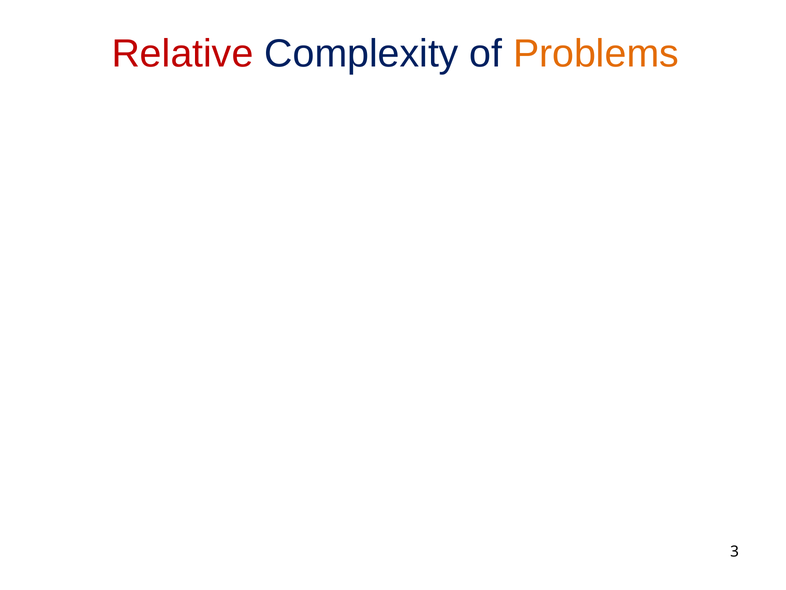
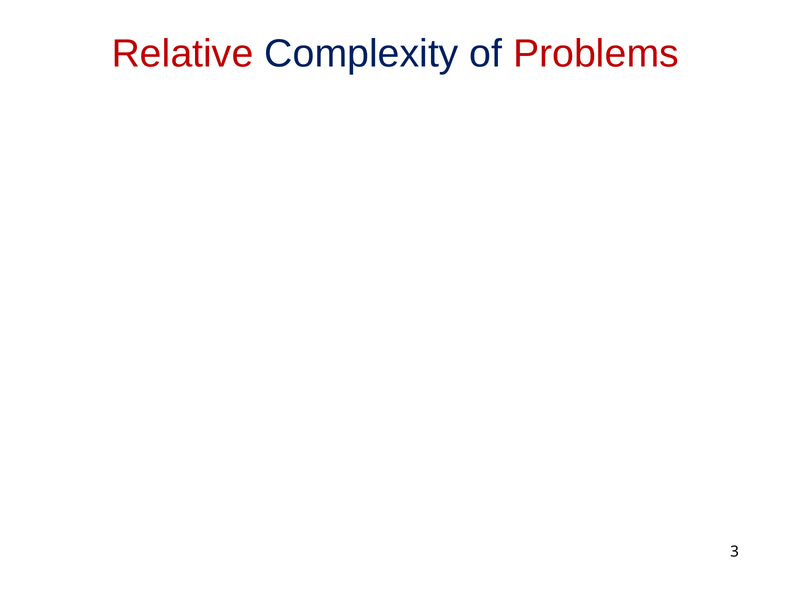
Problems colour: orange -> red (596, 54)
